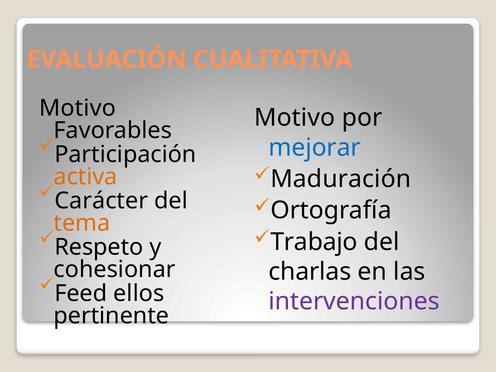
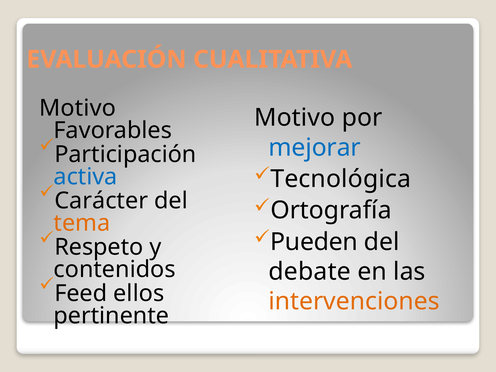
Maduración: Maduración -> Tecnológica (341, 179)
activa colour: orange -> blue (85, 177)
Trabajo: Trabajo -> Pueden (314, 242)
cohesionar: cohesionar -> contenidos (115, 269)
charlas: charlas -> debate (310, 272)
intervenciones colour: purple -> orange (354, 301)
